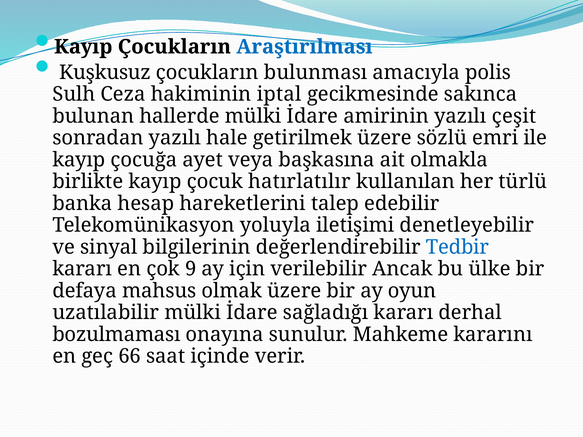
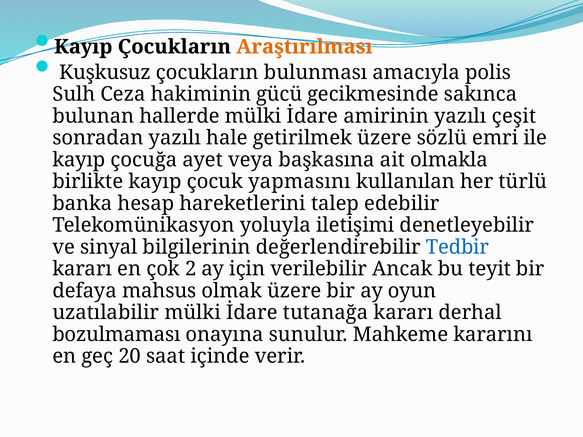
Araştırılması colour: blue -> orange (304, 47)
iptal: iptal -> gücü (279, 94)
hatırlatılır: hatırlatılır -> yapmasını (299, 182)
9: 9 -> 2 (191, 269)
ülke: ülke -> teyit (490, 269)
sağladığı: sağladığı -> tutanağa (326, 313)
66: 66 -> 20 (130, 357)
